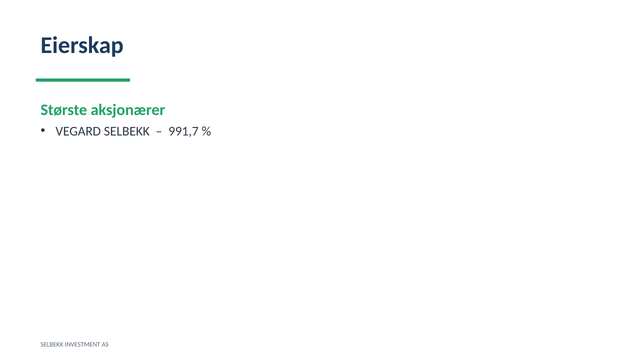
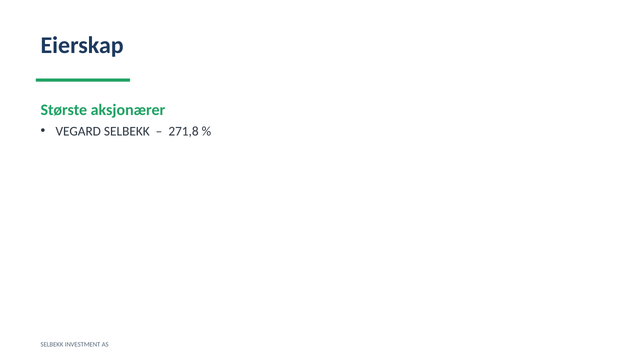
991,7: 991,7 -> 271,8 (184, 131)
